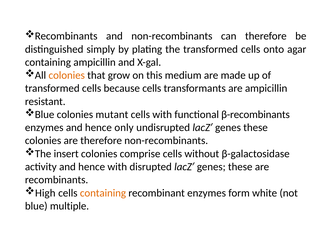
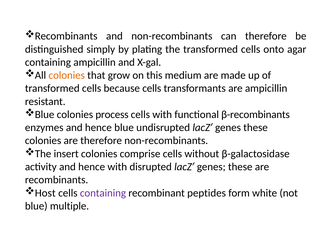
mutant: mutant -> process (112, 114)
hence only: only -> blue (124, 127)
High: High -> Host (45, 193)
containing colour: orange -> purple (103, 193)
recombinant enzymes: enzymes -> peptides (207, 193)
